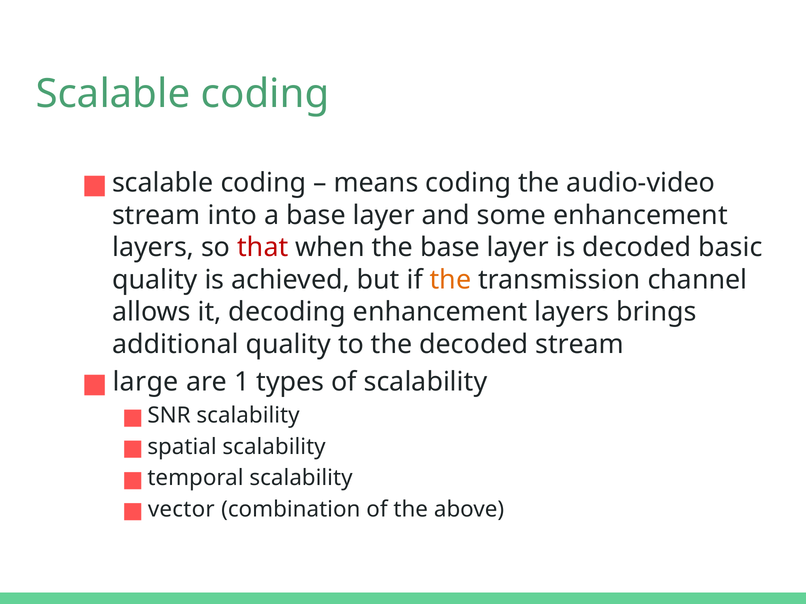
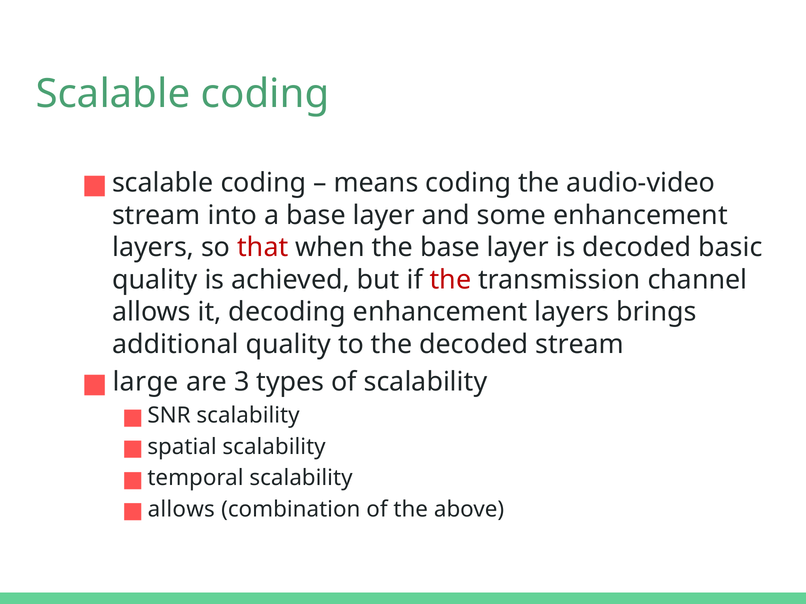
the colour: orange -> red (450, 280)
1: 1 -> 3 (242, 382)
vector: vector -> allows (181, 510)
